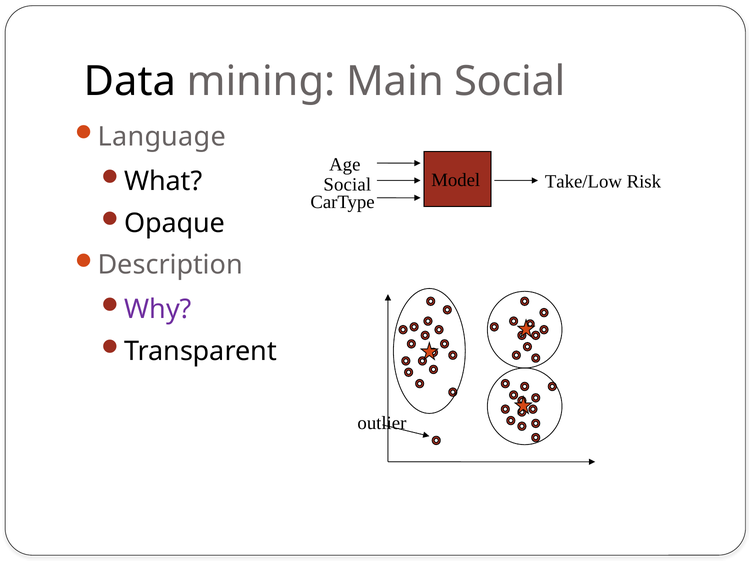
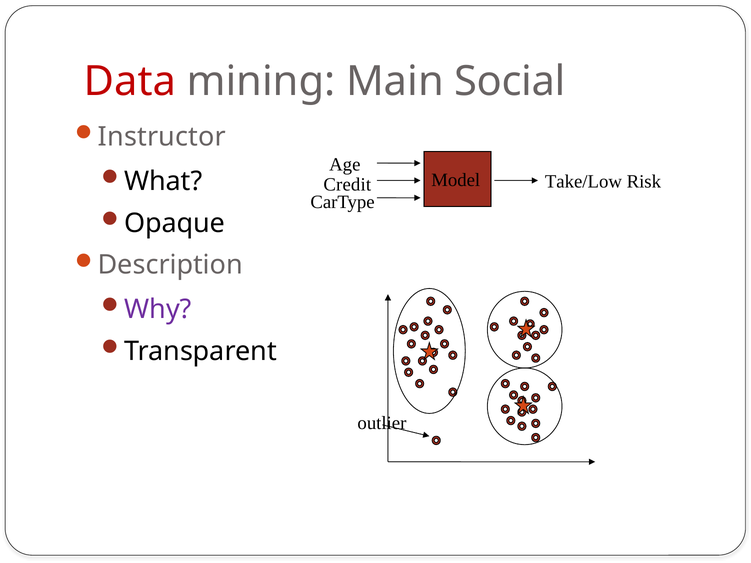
Data colour: black -> red (130, 81)
Language: Language -> Instructor (162, 137)
Social: Social -> Credit (347, 185)
